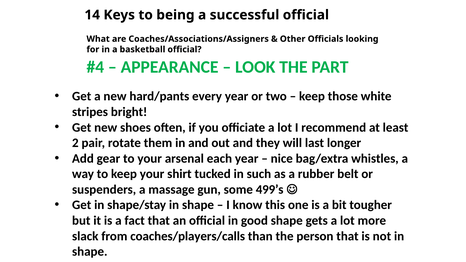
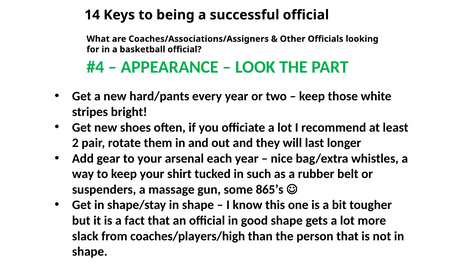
499’s: 499’s -> 865’s (270, 190)
coaches/players/calls: coaches/players/calls -> coaches/players/high (188, 236)
